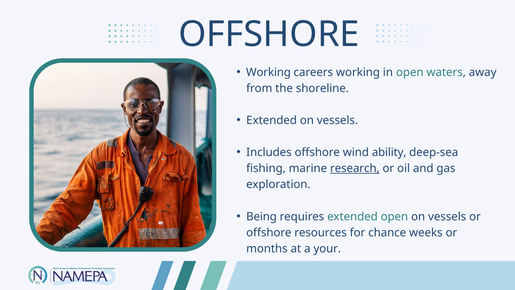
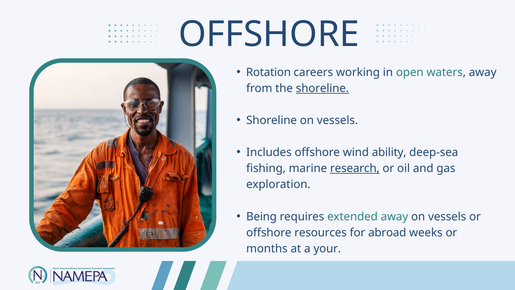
Working: Working -> Rotation (268, 72)
shoreline underline: none -> present (322, 88)
Extended: Extended -> Shoreline (272, 120)
extended open: open -> away (394, 216)
chance: chance -> abroad (387, 232)
